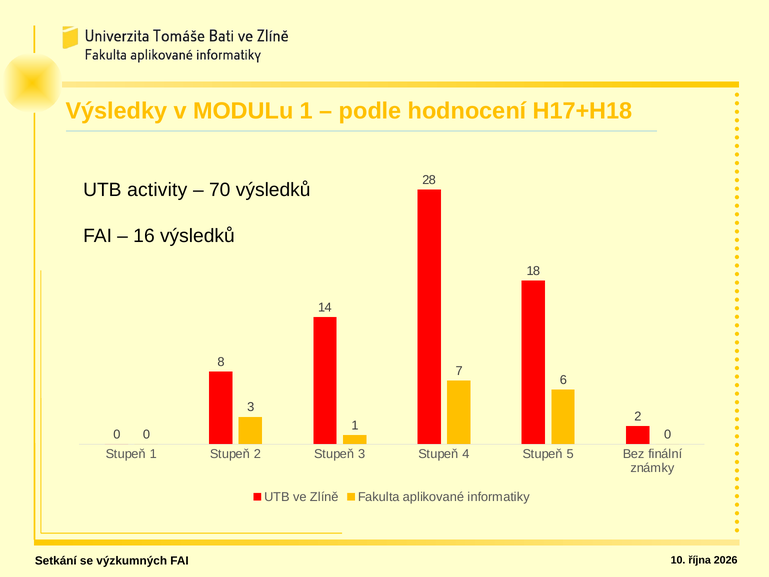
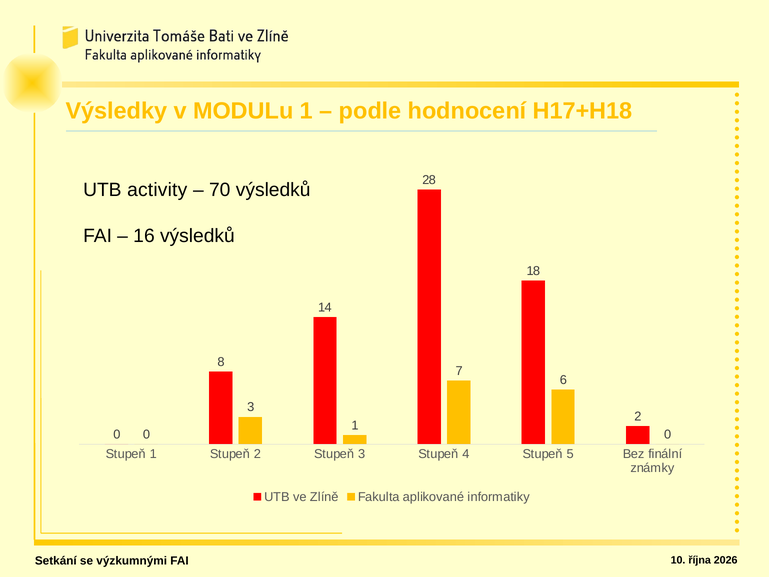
výzkumných: výzkumných -> výzkumnými (132, 560)
